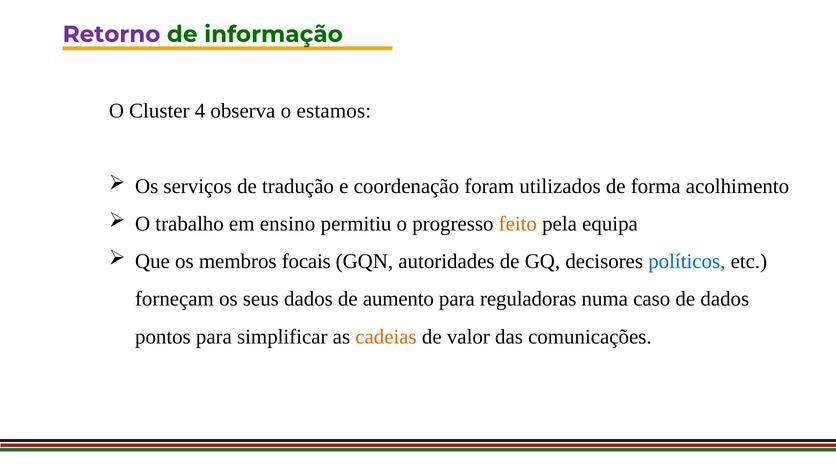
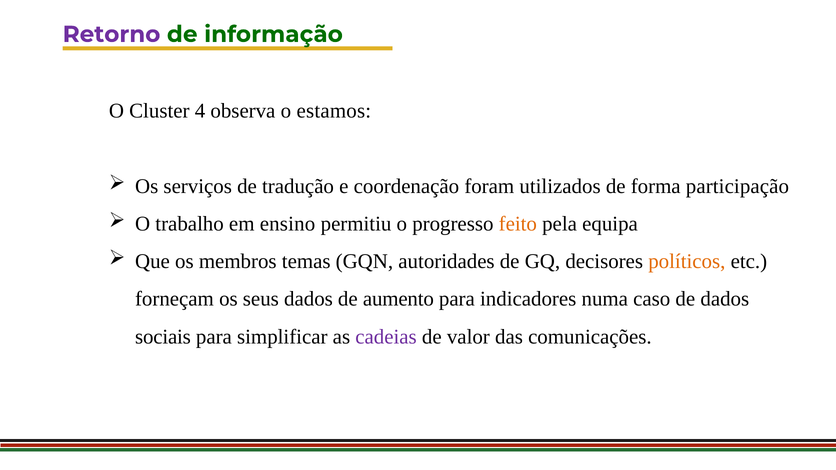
acolhimento: acolhimento -> participação (737, 186)
focais: focais -> temas (306, 262)
políticos colour: blue -> orange (687, 262)
reguladoras: reguladoras -> indicadores (528, 299)
pontos: pontos -> sociais (163, 337)
cadeias colour: orange -> purple (386, 337)
